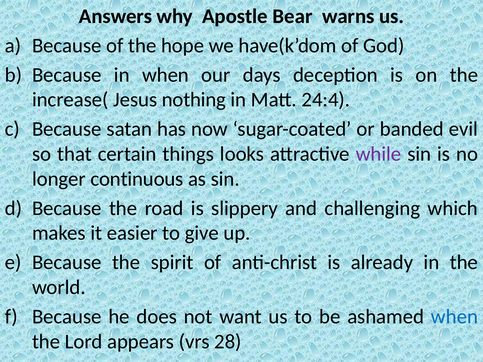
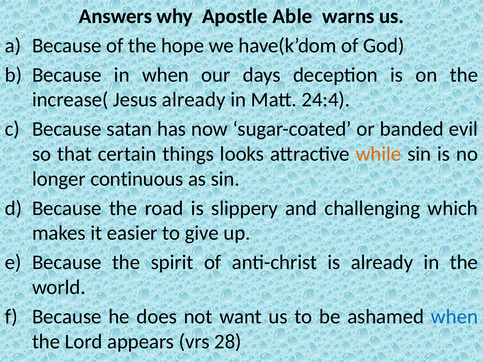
Bear: Bear -> Able (292, 16)
Jesus nothing: nothing -> already (194, 100)
while colour: purple -> orange (378, 154)
